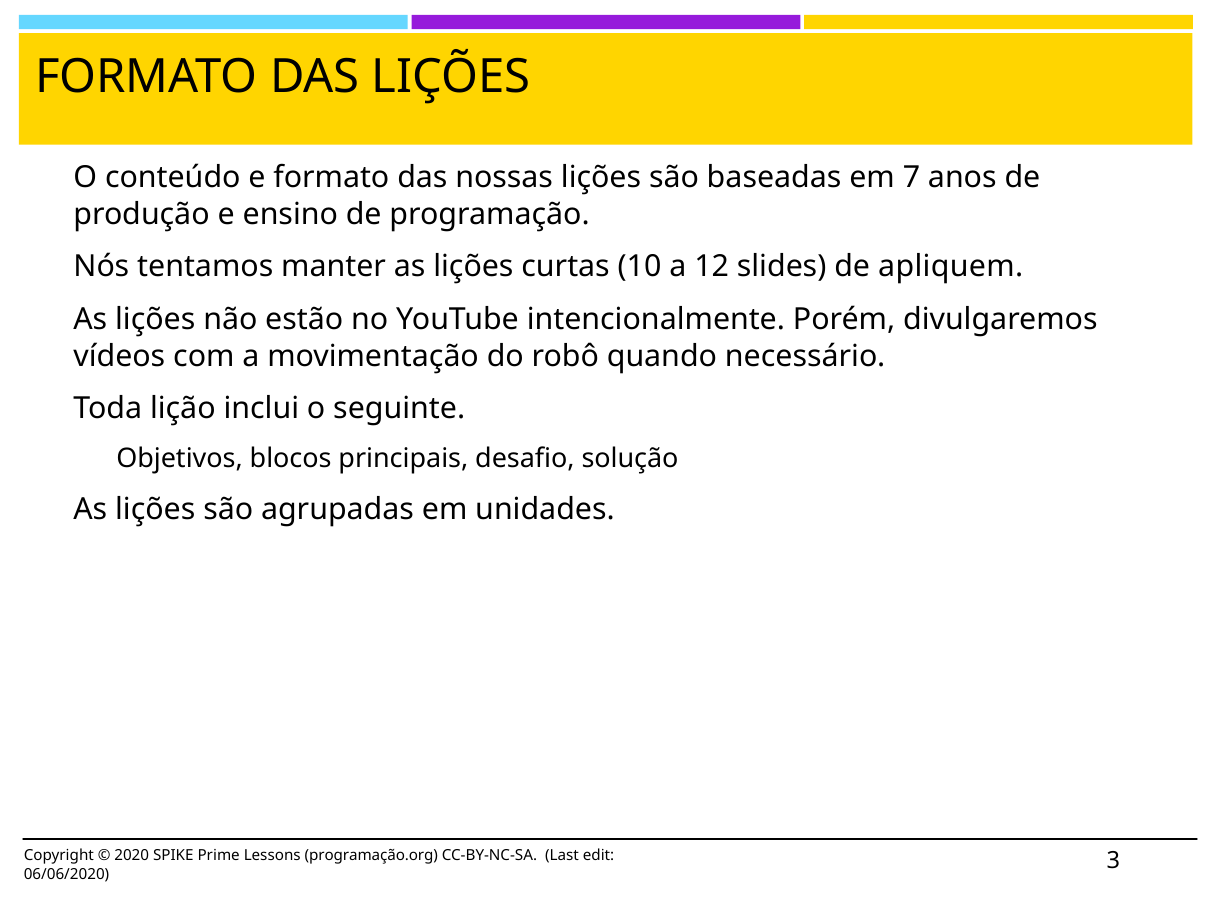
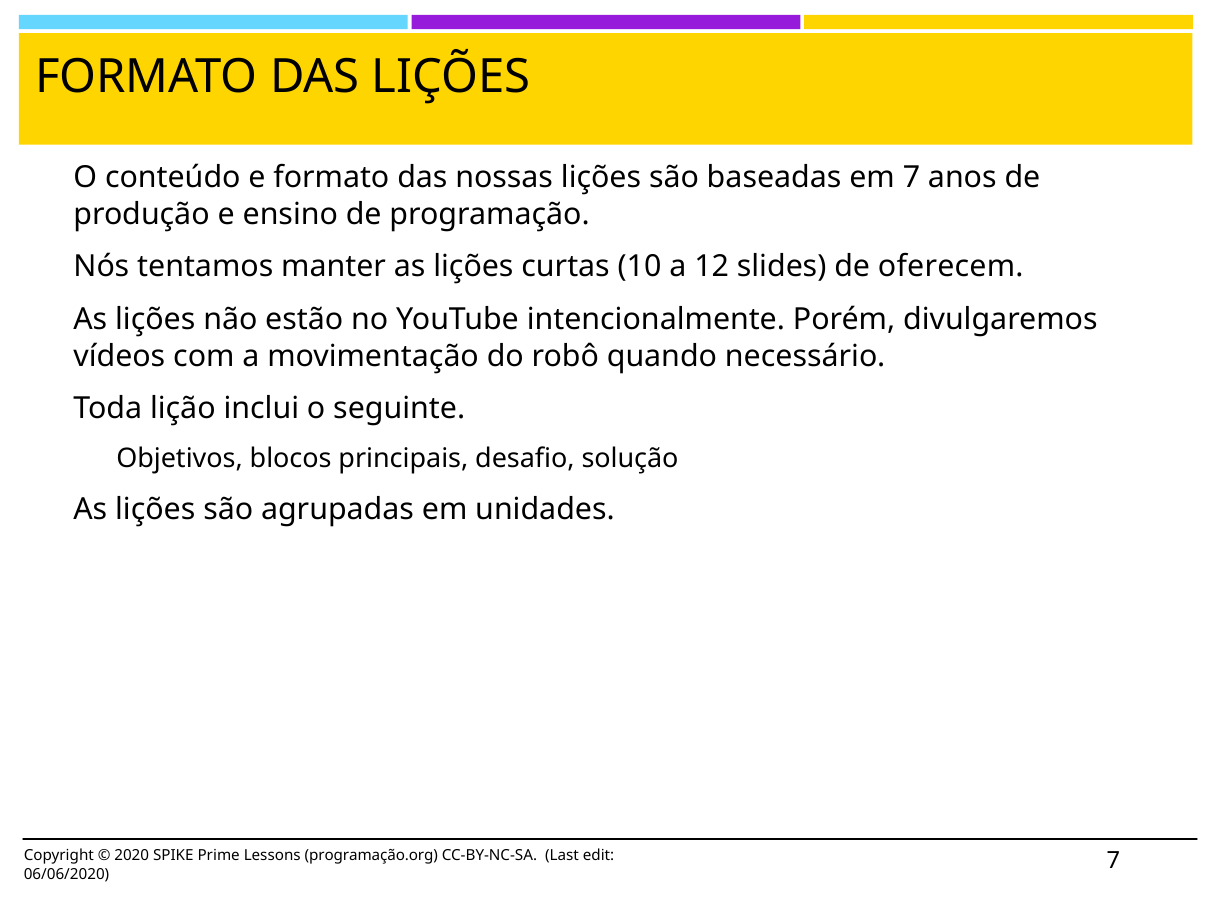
apliquem: apliquem -> oferecem (951, 267)
06/06/2020 3: 3 -> 7 (1113, 861)
